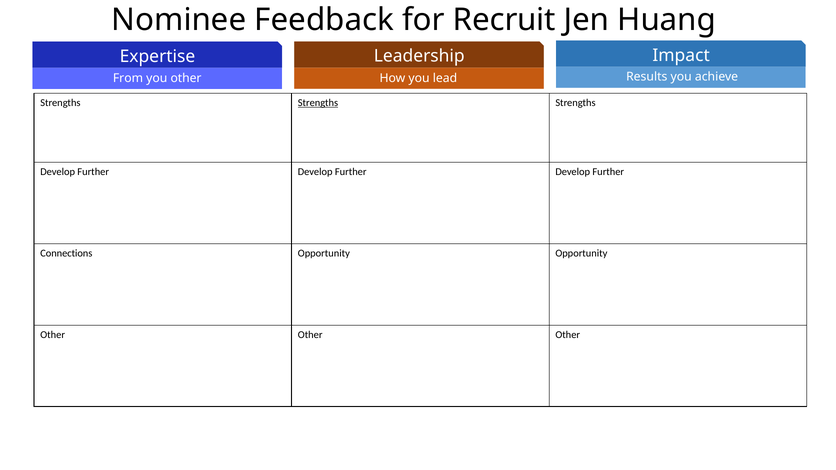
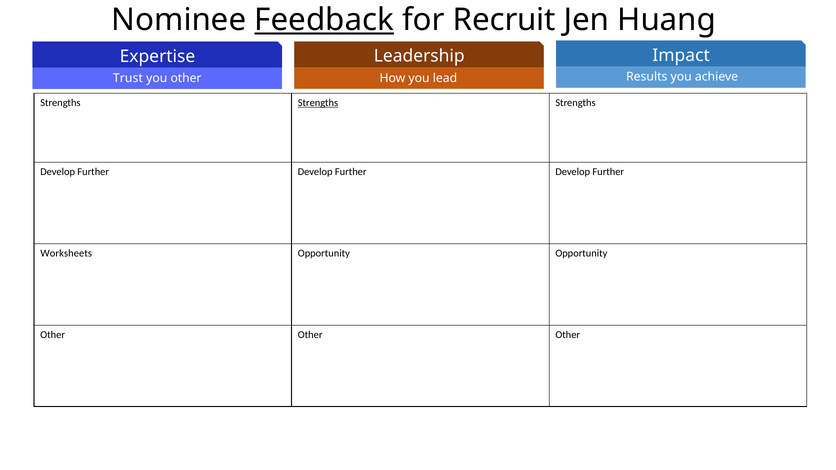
Feedback underline: none -> present (324, 20)
From: From -> Trust (128, 78)
Connections: Connections -> Worksheets (66, 253)
